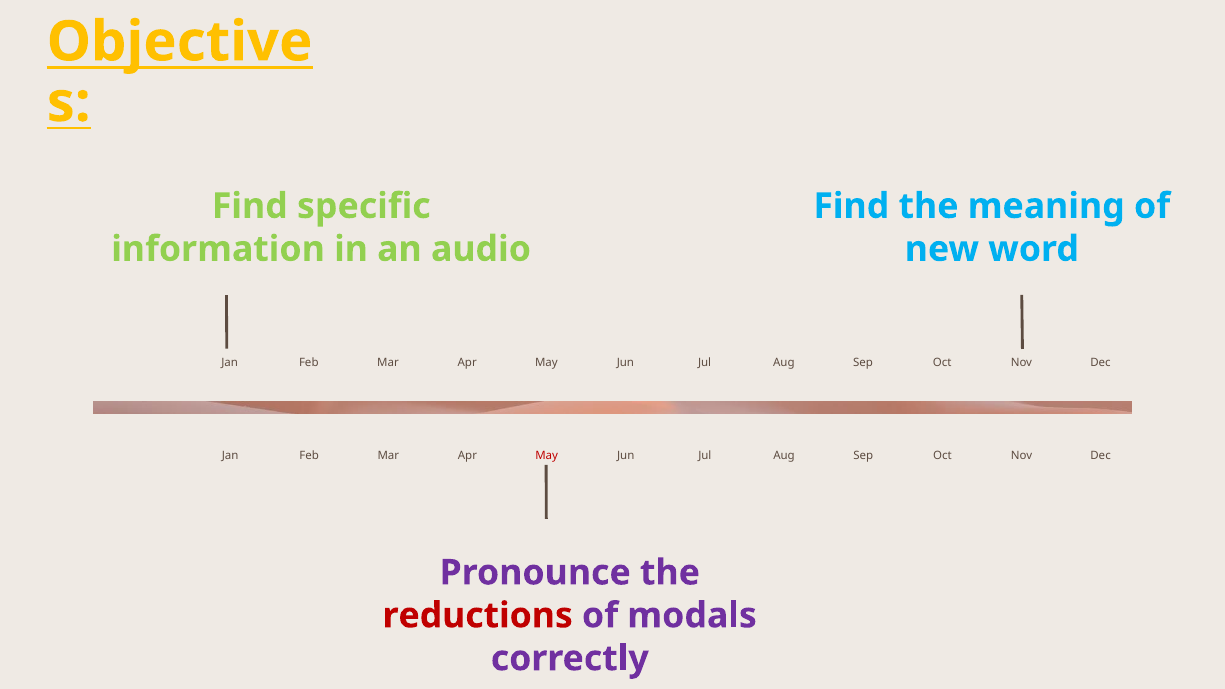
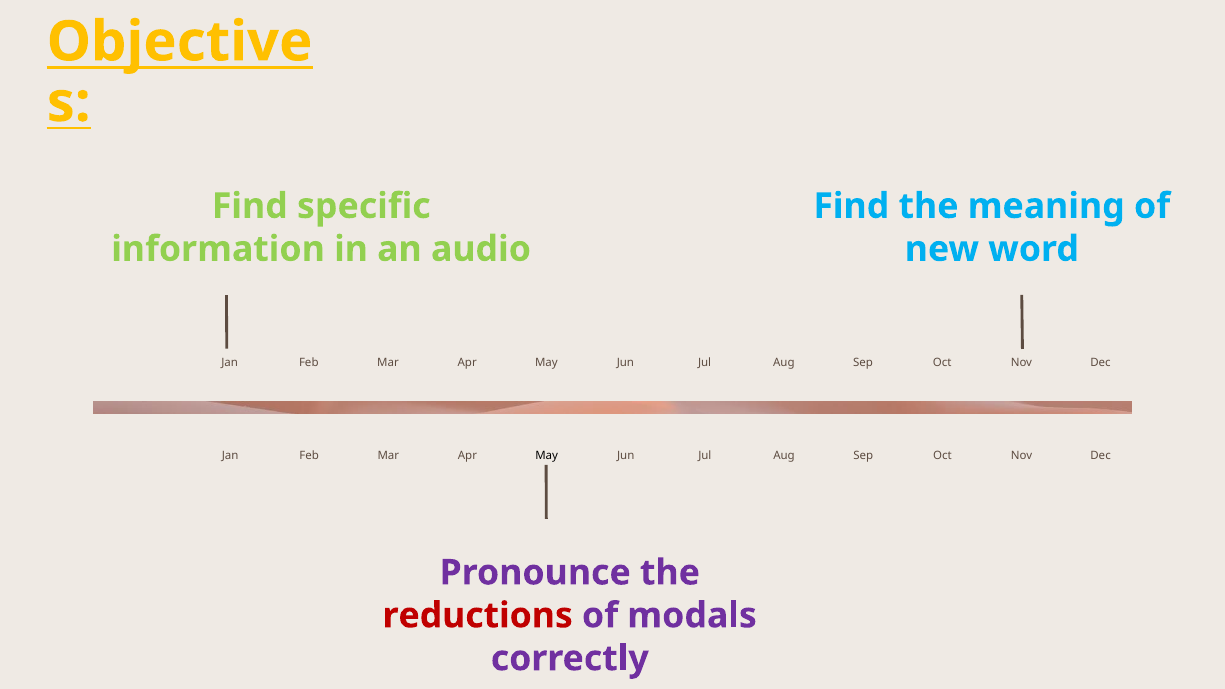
May colour: red -> black (547, 455)
